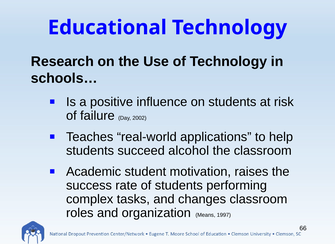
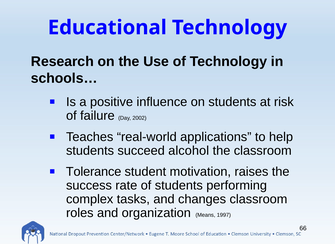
Academic: Academic -> Tolerance (94, 172)
